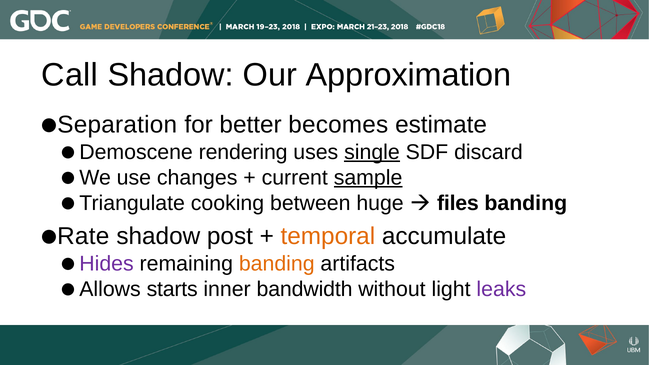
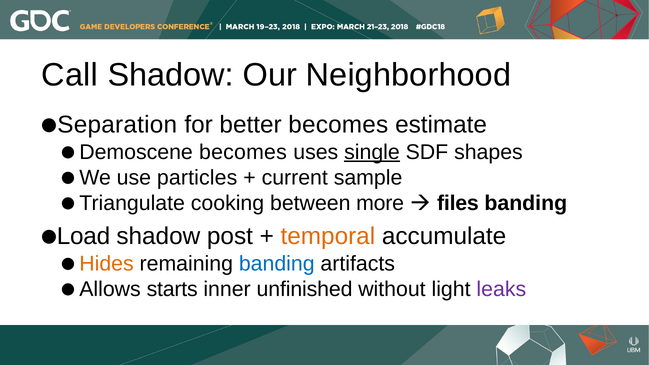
Approximation: Approximation -> Neighborhood (409, 75)
Demoscene rendering: rendering -> becomes (243, 152)
discard: discard -> shapes (488, 152)
changes: changes -> particles (197, 178)
sample underline: present -> none (368, 178)
huge: huge -> more (380, 203)
Rate: Rate -> Load (83, 236)
Hides colour: purple -> orange (107, 264)
banding colour: orange -> blue (277, 264)
bandwidth: bandwidth -> unfinished (305, 289)
